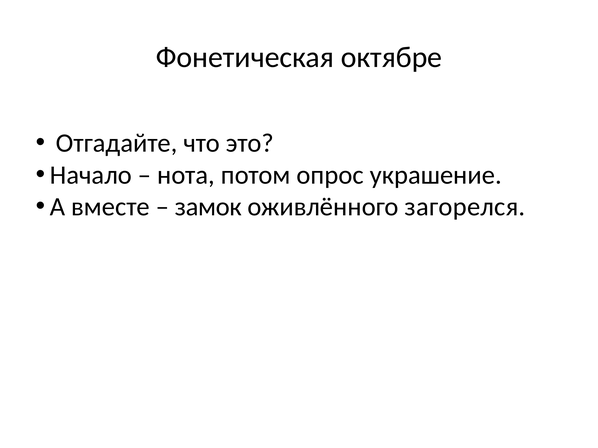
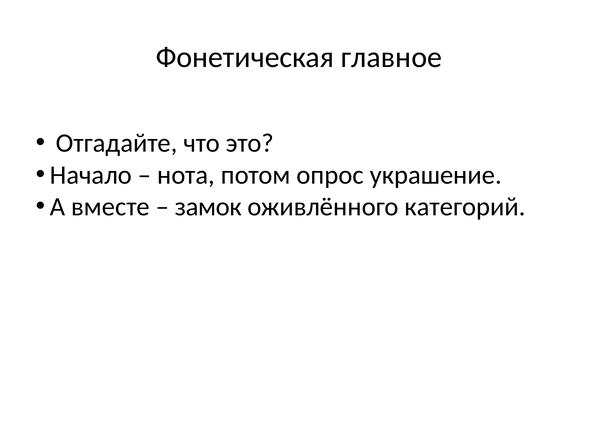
октябре: октябре -> главное (391, 57)
загорелся: загорелся -> категорий (465, 207)
